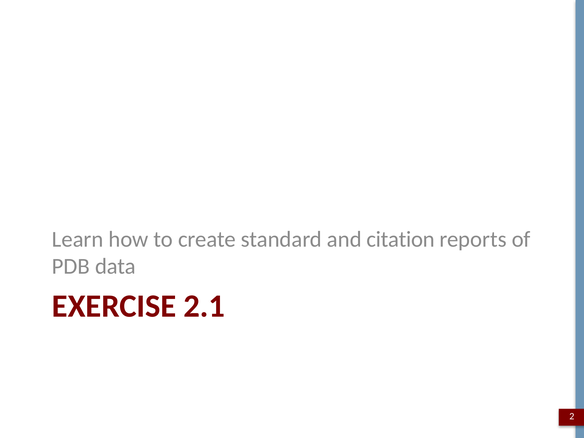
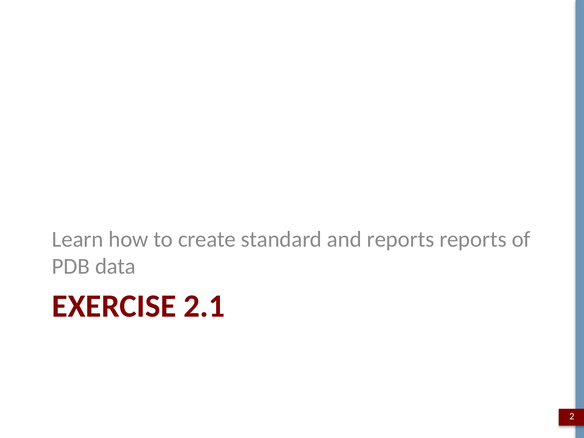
and citation: citation -> reports (401, 239)
